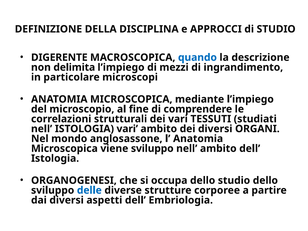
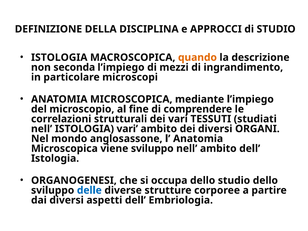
DIGERENTE: DIGERENTE -> ISTOLOGIA (59, 57)
quando colour: blue -> orange (197, 57)
delimita: delimita -> seconda (74, 67)
